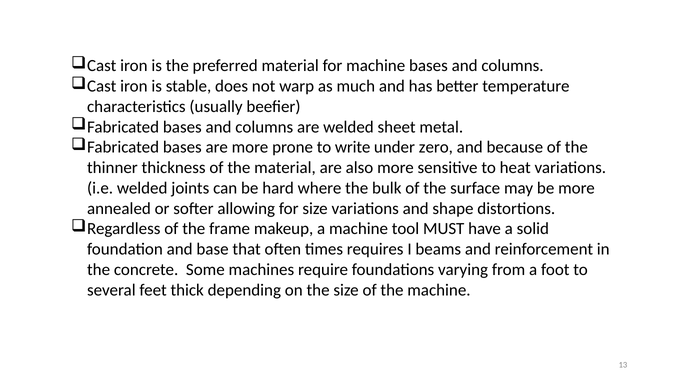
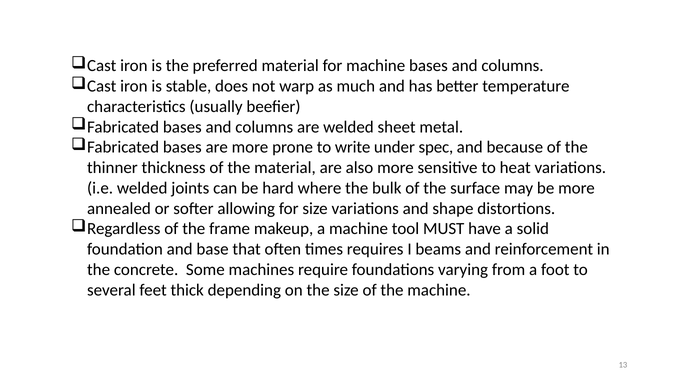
zero: zero -> spec (436, 147)
